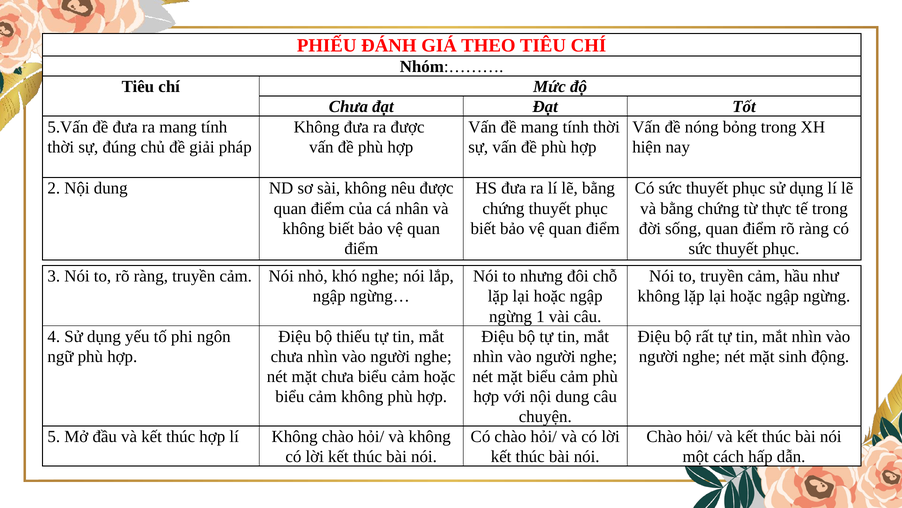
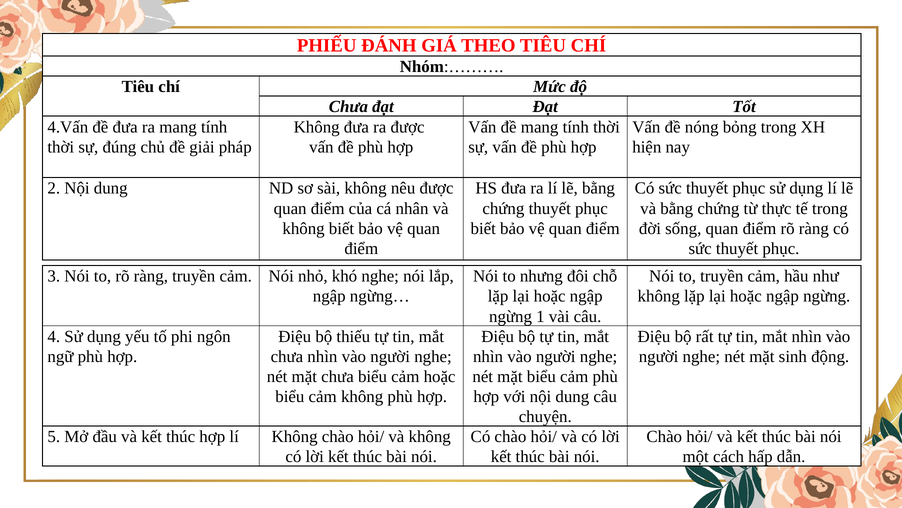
5.Vấn: 5.Vấn -> 4.Vấn (68, 127)
